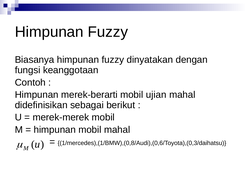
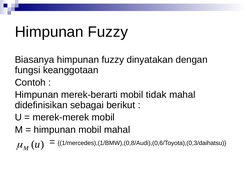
ujian: ujian -> tidak (156, 95)
